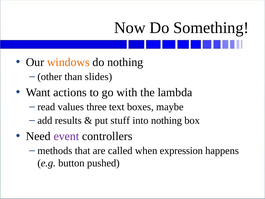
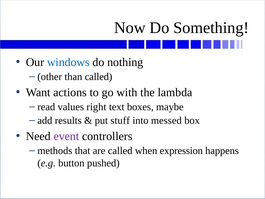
windows colour: orange -> blue (68, 62)
than slides: slides -> called (99, 77)
three: three -> right (96, 107)
into nothing: nothing -> messed (166, 120)
